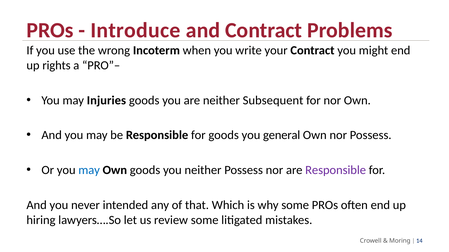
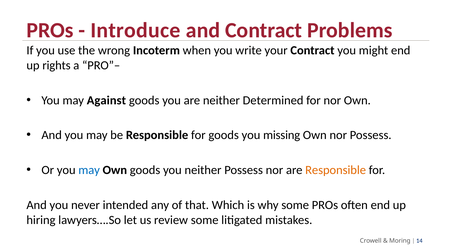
Injuries: Injuries -> Against (106, 101)
Subsequent: Subsequent -> Determined (273, 101)
general: general -> missing (282, 136)
Responsible colour: purple -> orange (336, 170)
